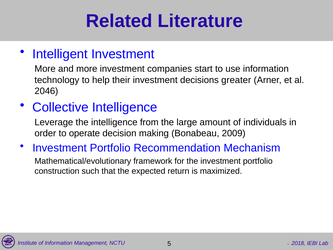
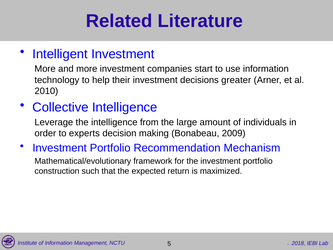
2046: 2046 -> 2010 (46, 91)
operate: operate -> experts (84, 133)
